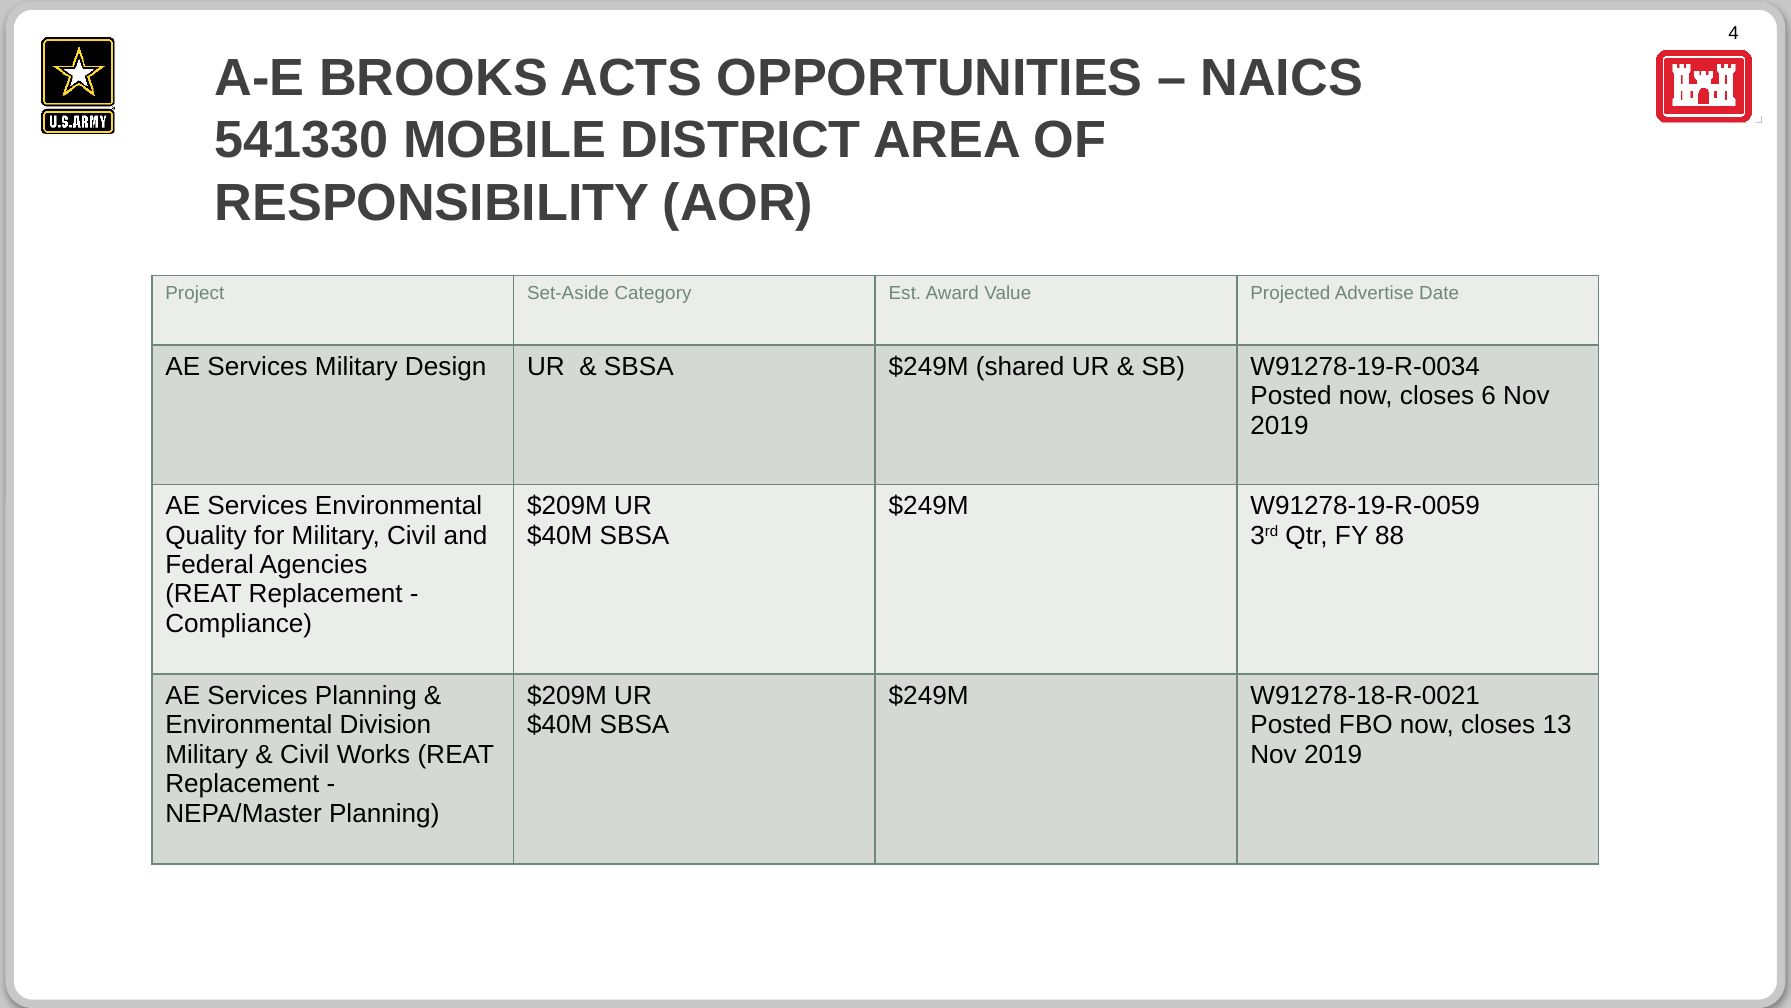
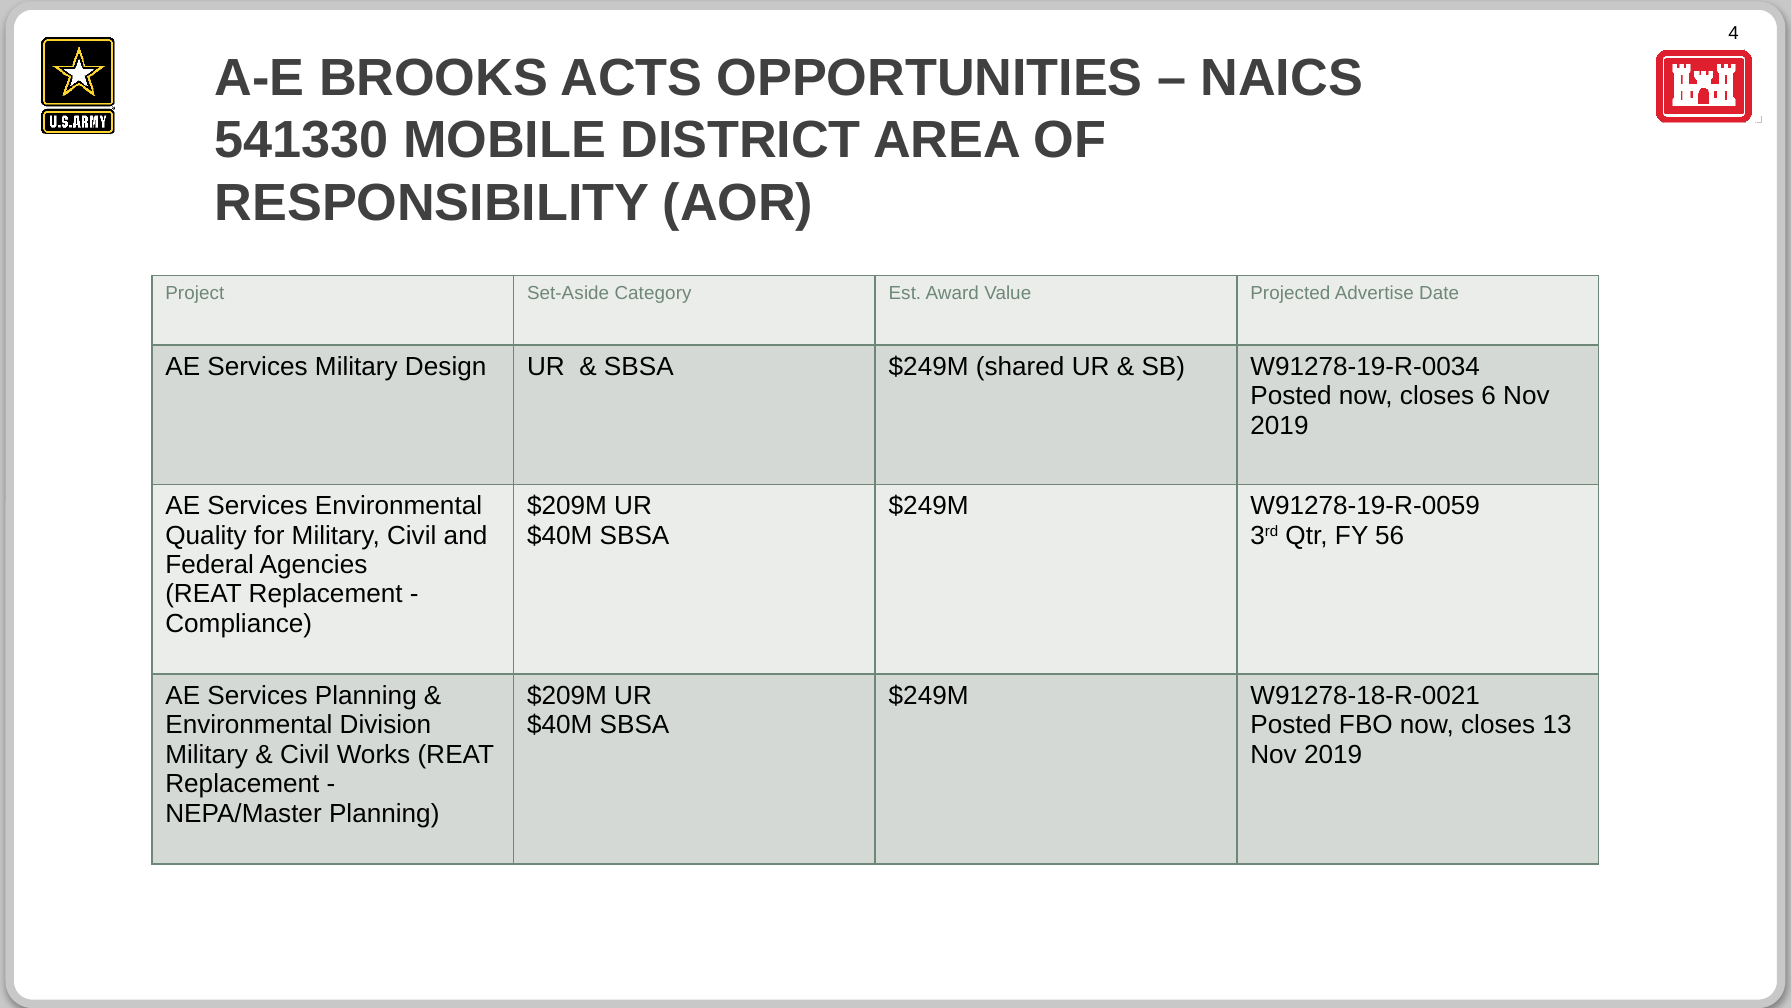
88: 88 -> 56 (1390, 535)
